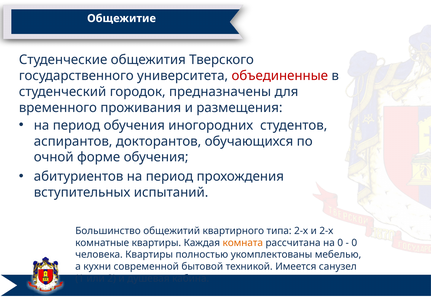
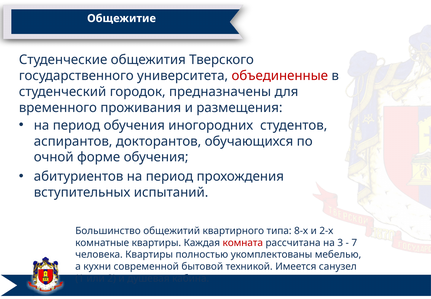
типа 2-х: 2-х -> 8-х (301, 230)
комната colour: orange -> red (243, 242)
на 0: 0 -> 3 (340, 242)
0: 0 -> 7 (354, 242)
